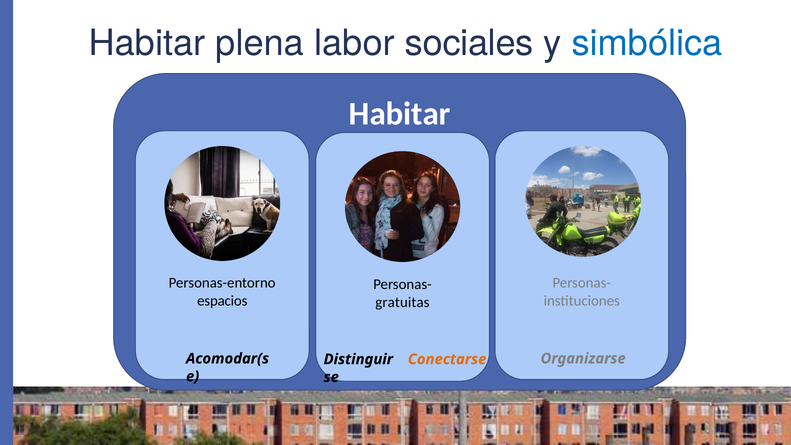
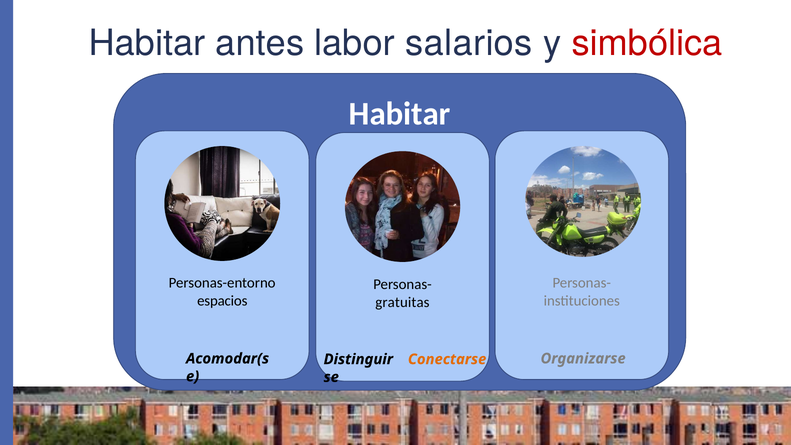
plena: plena -> antes (260, 43)
sociales: sociales -> salarios (469, 43)
simbólica colour: blue -> red (647, 43)
